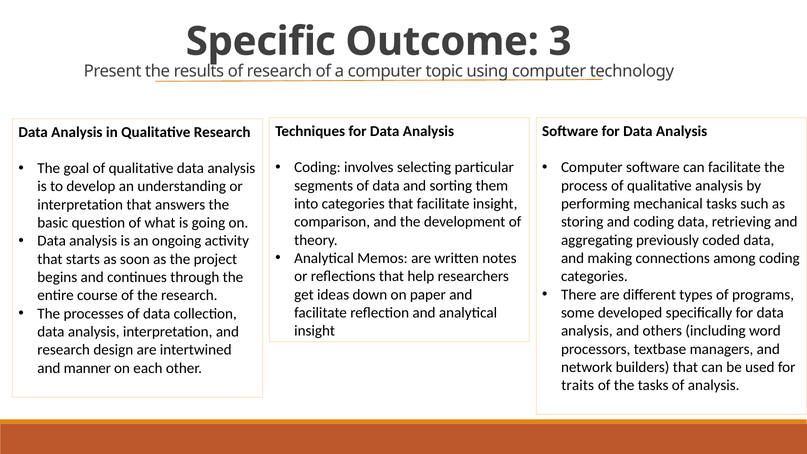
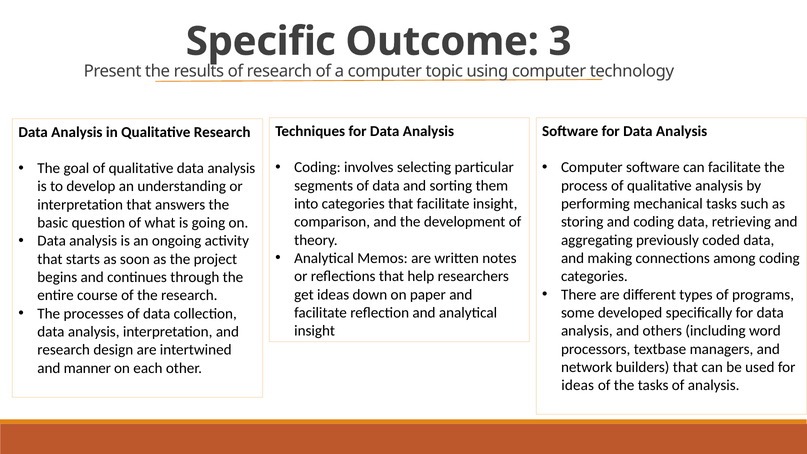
traits: traits -> ideas (578, 385)
